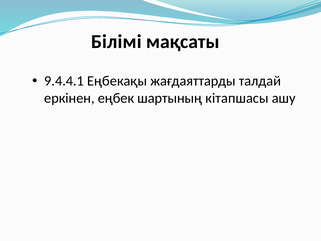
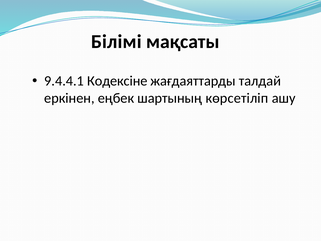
Еңбекақы: Еңбекақы -> Кодексіне (117, 81)
кітапшасы: кітапшасы -> көрсетіліп (237, 98)
